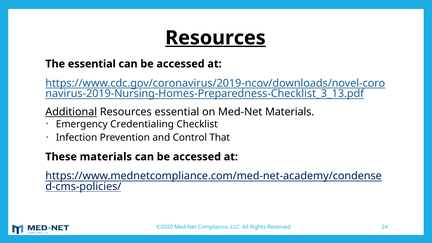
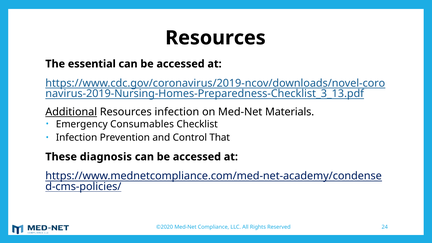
Resources underline: present -> none (215, 38)
Resources essential: essential -> infection (177, 112)
Credentialing: Credentialing -> Consumables (142, 124)
These materials: materials -> diagnosis (106, 157)
